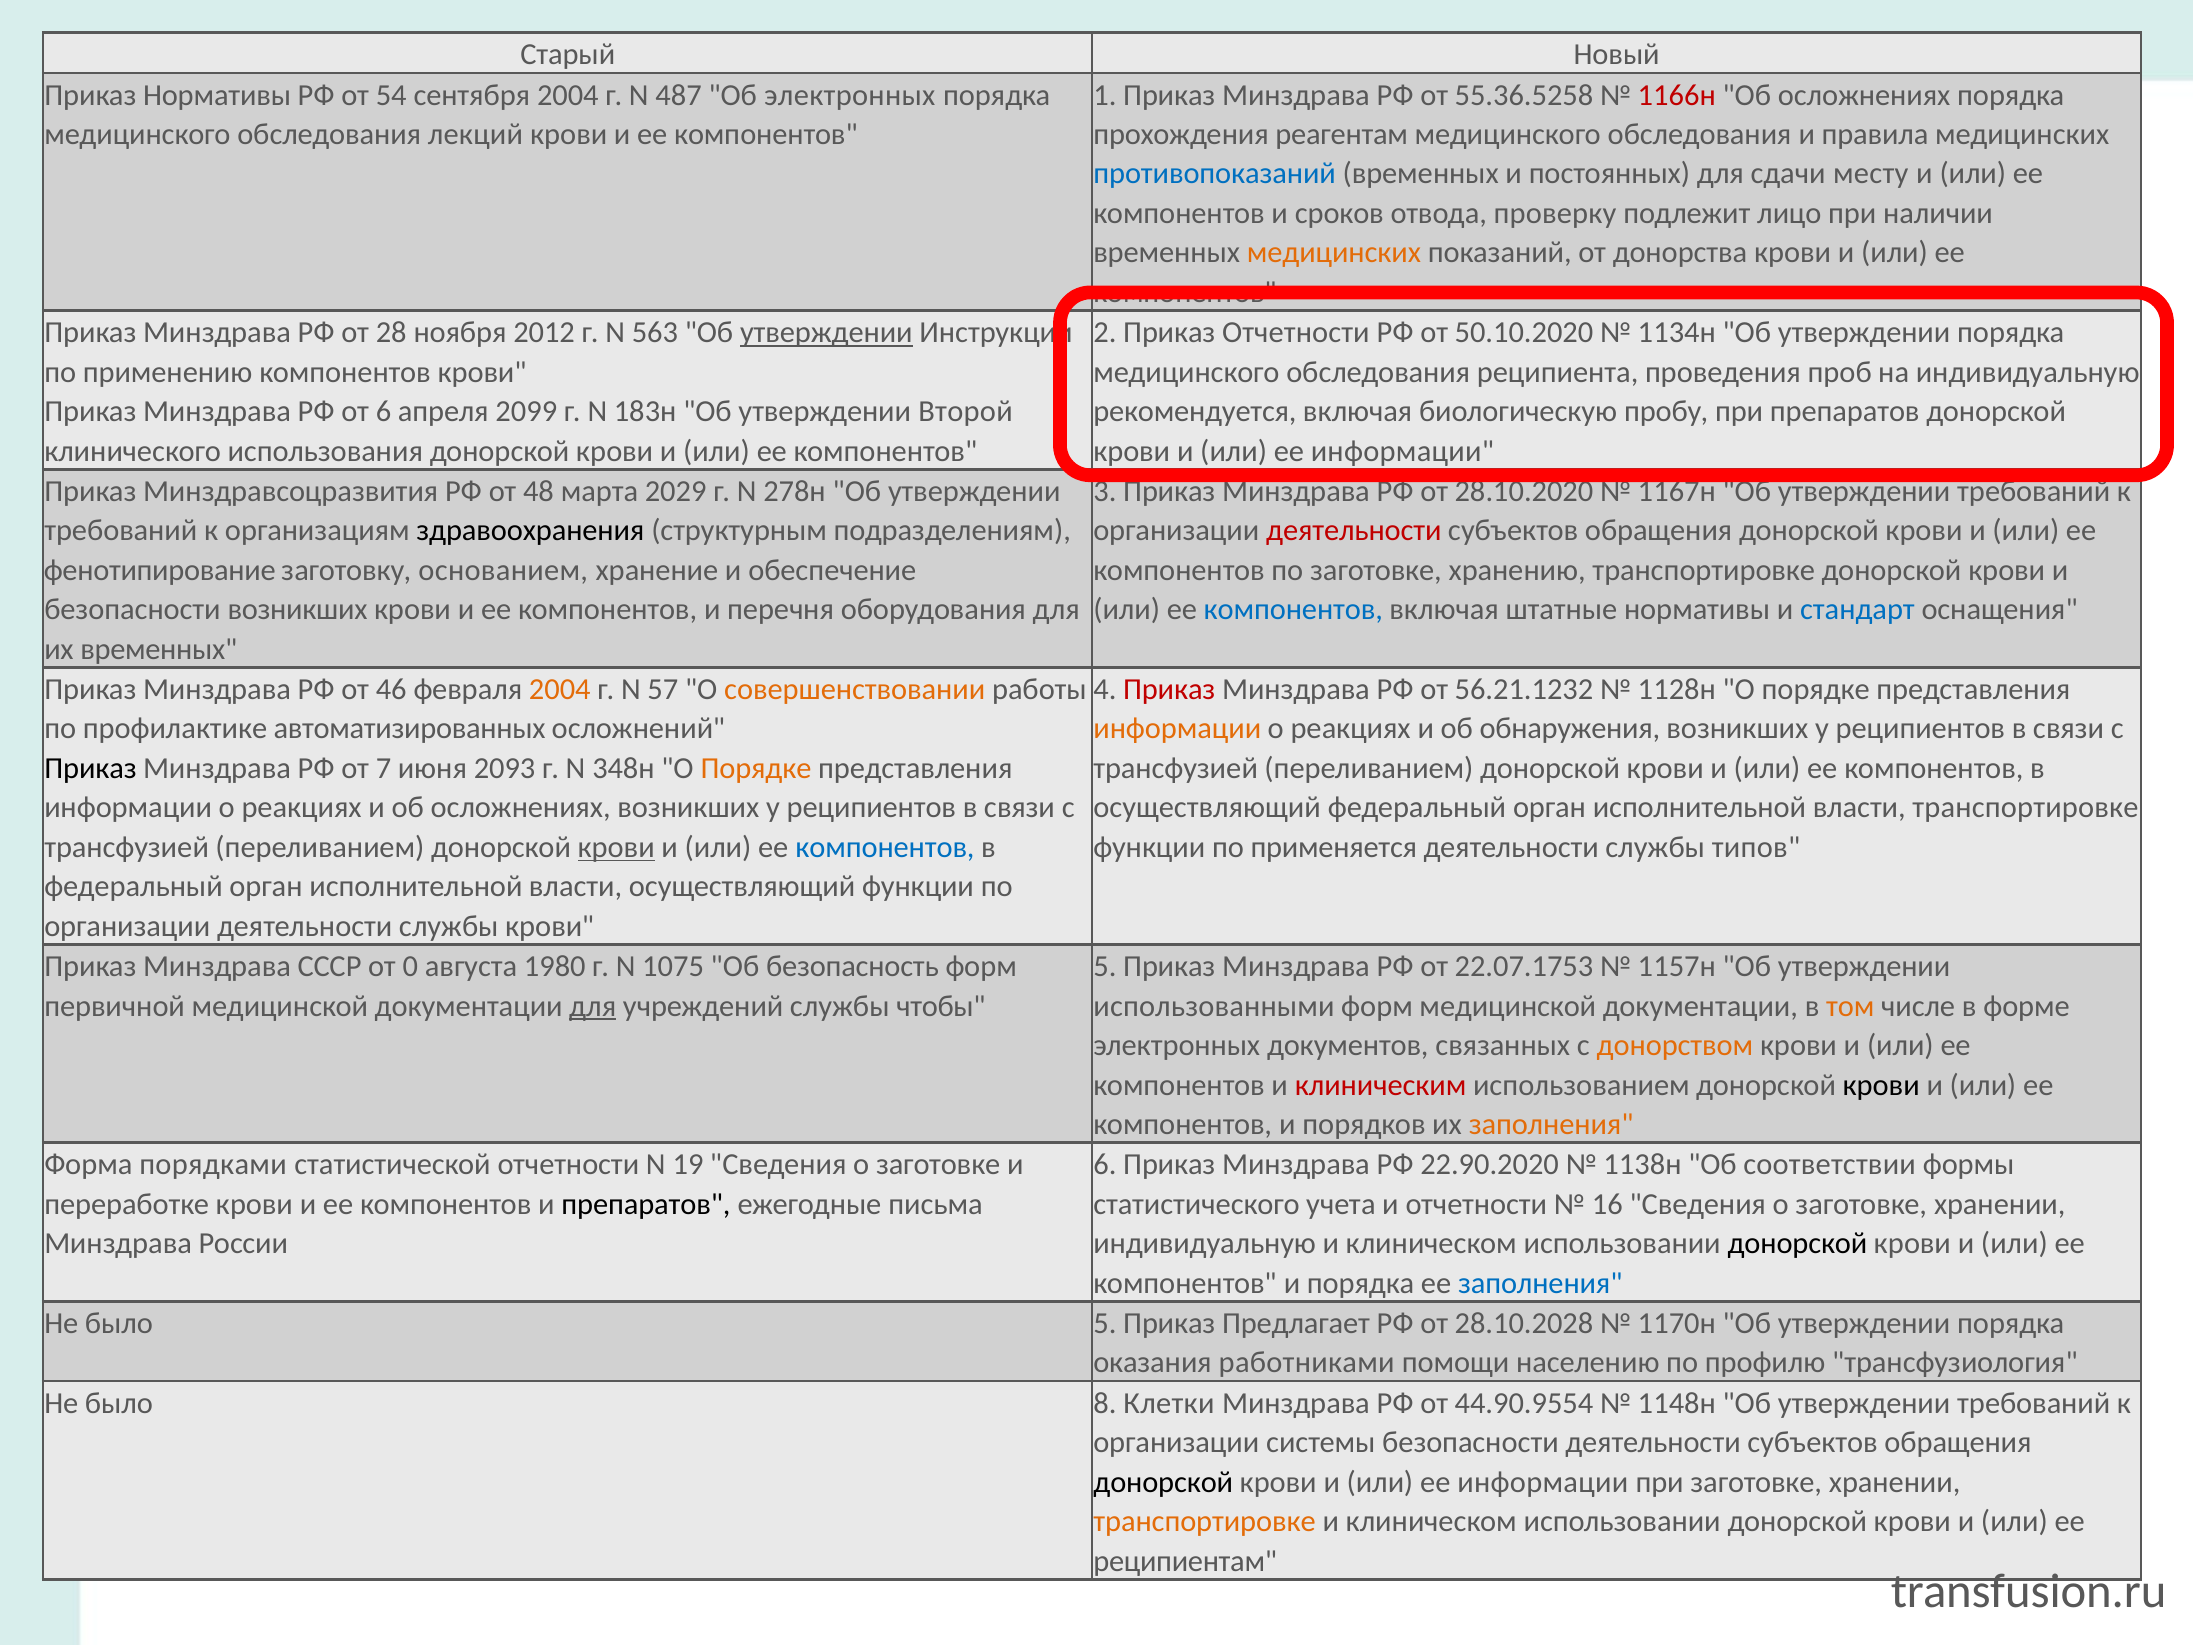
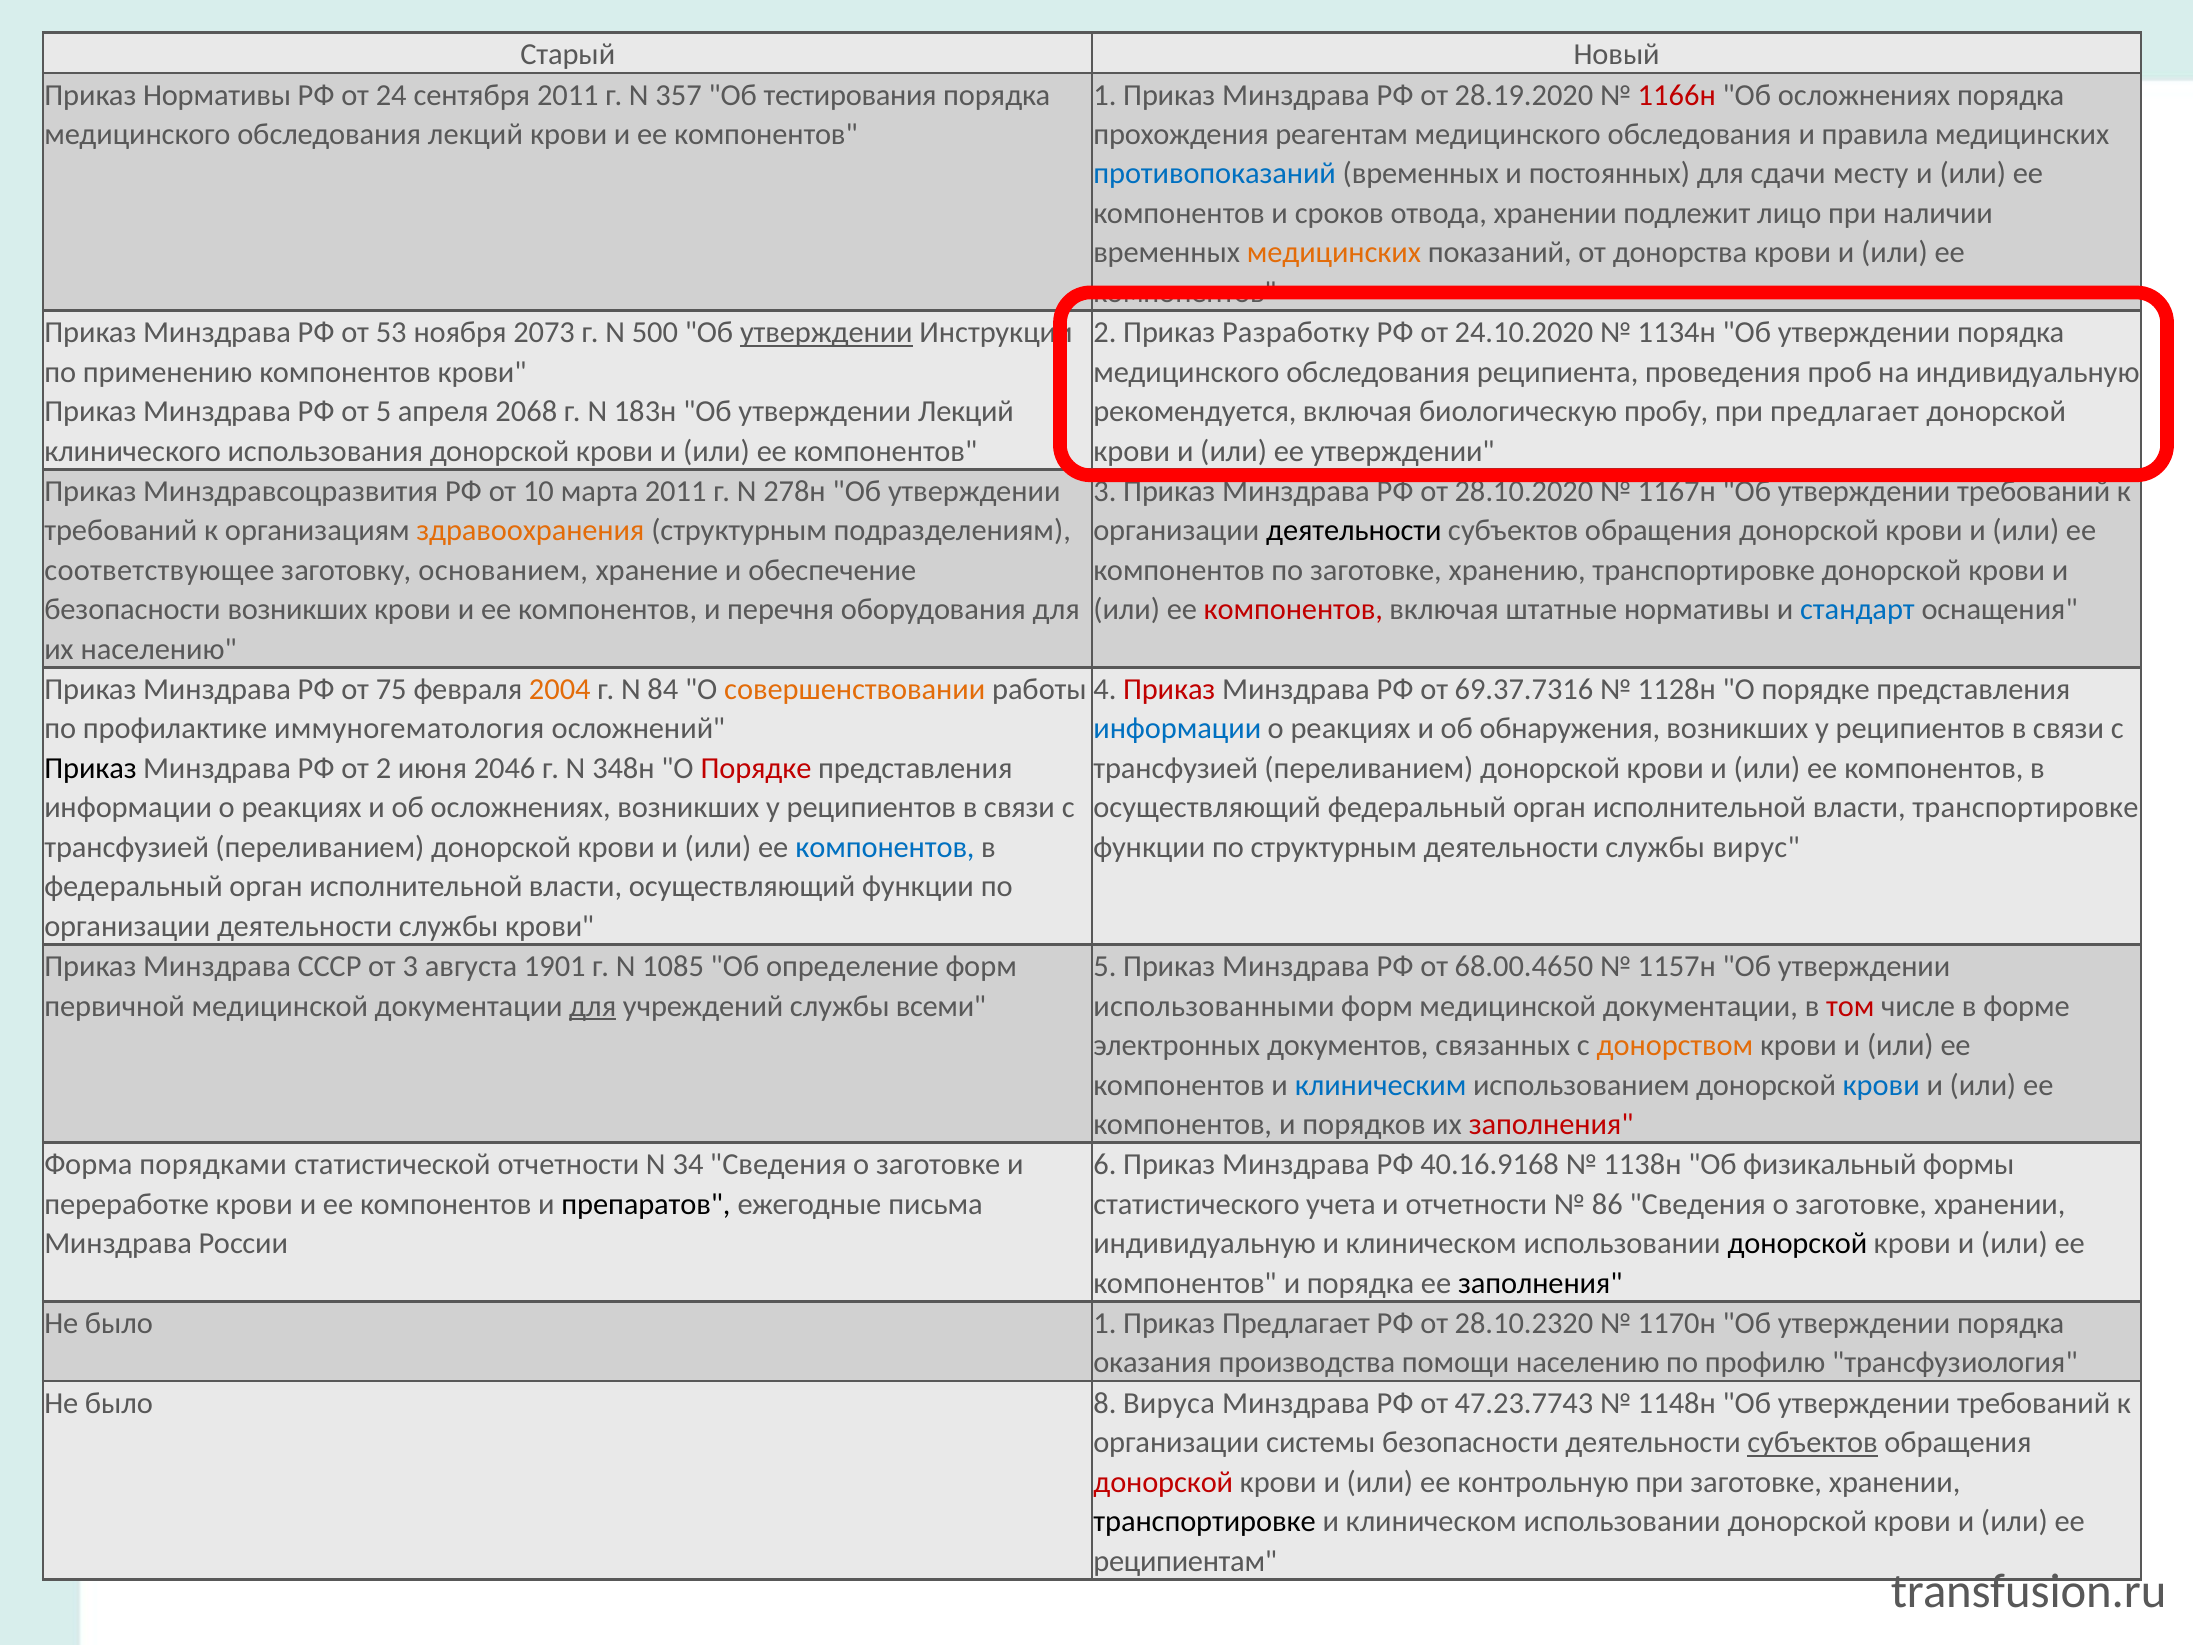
54: 54 -> 24 (391, 95)
сентября 2004: 2004 -> 2011 (568, 95)
487: 487 -> 357 (679, 95)
Об электронных: электронных -> тестирования (850, 95)
55.36.5258: 55.36.5258 -> 28.19.2020 (1524, 95)
отвода проверку: проверку -> хранении (1555, 213)
28: 28 -> 53 (391, 333)
2012: 2012 -> 2073 (544, 333)
563: 563 -> 500 (655, 333)
Приказ Отчетности: Отчетности -> Разработку (1296, 333)
50.10.2020: 50.10.2020 -> 24.10.2020 (1524, 333)
от 6: 6 -> 5 (384, 411)
2099: 2099 -> 2068 (526, 411)
утверждении Второй: Второй -> Лекций (966, 411)
при препаратов: препаратов -> предлагает (1845, 411)
информации: информации -> утверждении (1403, 451)
48: 48 -> 10 (539, 491)
марта 2029: 2029 -> 2011 (676, 491)
здравоохранения colour: black -> orange (530, 531)
деятельности colour: red -> black (1354, 531)
фенотипирование: фенотипирование -> соответствующее (159, 570)
компонентов colour: blue -> red (1293, 610)
их временных: временных -> населению (159, 649)
46: 46 -> 75 (391, 689)
57: 57 -> 84 (663, 689)
56.21.1232: 56.21.1232 -> 69.37.7316 (1524, 689)
автоматизированных: автоматизированных -> иммуногематология (409, 729)
информации colour: orange -> blue (1177, 729)
от 7: 7 -> 2 (384, 768)
2093: 2093 -> 2046 (505, 768)
Порядке colour: orange -> red (756, 768)
крови underline: present -> none (616, 847)
по применяется: применяется -> структурным (1334, 847)
типов: типов -> вирус (1756, 847)
от 0: 0 -> 3 (410, 966)
1980: 1980 -> 1901 (555, 966)
1075: 1075 -> 1085 (673, 966)
безопасность: безопасность -> определение (852, 966)
22.07.1753: 22.07.1753 -> 68.00.4650 (1524, 966)
чтобы: чтобы -> всеми (941, 1006)
том colour: orange -> red (1850, 1006)
клиническим colour: red -> blue (1381, 1085)
крови colour: black -> blue (1881, 1085)
заполнения colour: orange -> red (1551, 1124)
19: 19 -> 34 (688, 1165)
22.90.2020: 22.90.2020 -> 40.16.9168 (1490, 1165)
соответствии: соответствии -> физикальный (1830, 1165)
16: 16 -> 86 (1607, 1204)
заполнения colour: blue -> black (1540, 1283)
было 5: 5 -> 1 (1105, 1323)
28.10.2028: 28.10.2028 -> 28.10.2320 (1524, 1323)
работниками: работниками -> производства (1307, 1363)
Клетки: Клетки -> Вируса (1169, 1403)
44.90.9554: 44.90.9554 -> 47.23.7743 (1524, 1403)
субъектов underline: none -> present (1813, 1443)
донорской colour: black -> red (1163, 1482)
информации: информации -> контрольную (1543, 1482)
транспортировке colour: orange -> black (1205, 1521)
